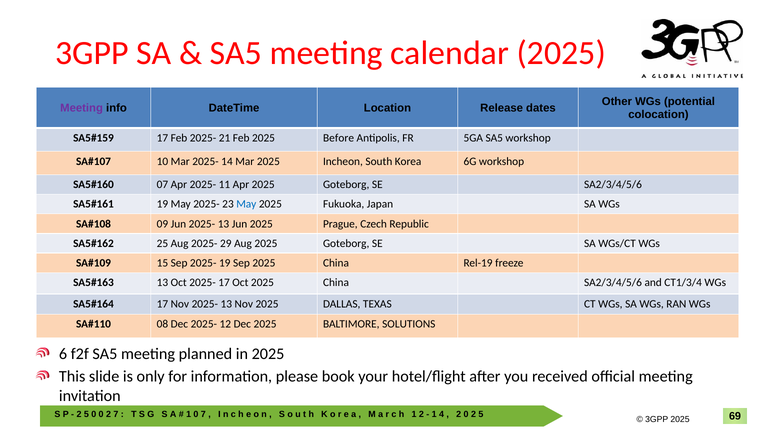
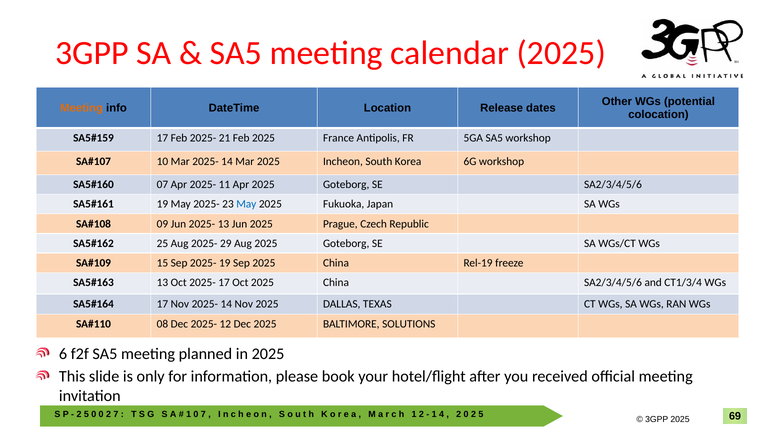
Meeting colour: purple -> orange (82, 108)
Before: Before -> France (339, 138)
Nov 2025- 13: 13 -> 14 (226, 304)
